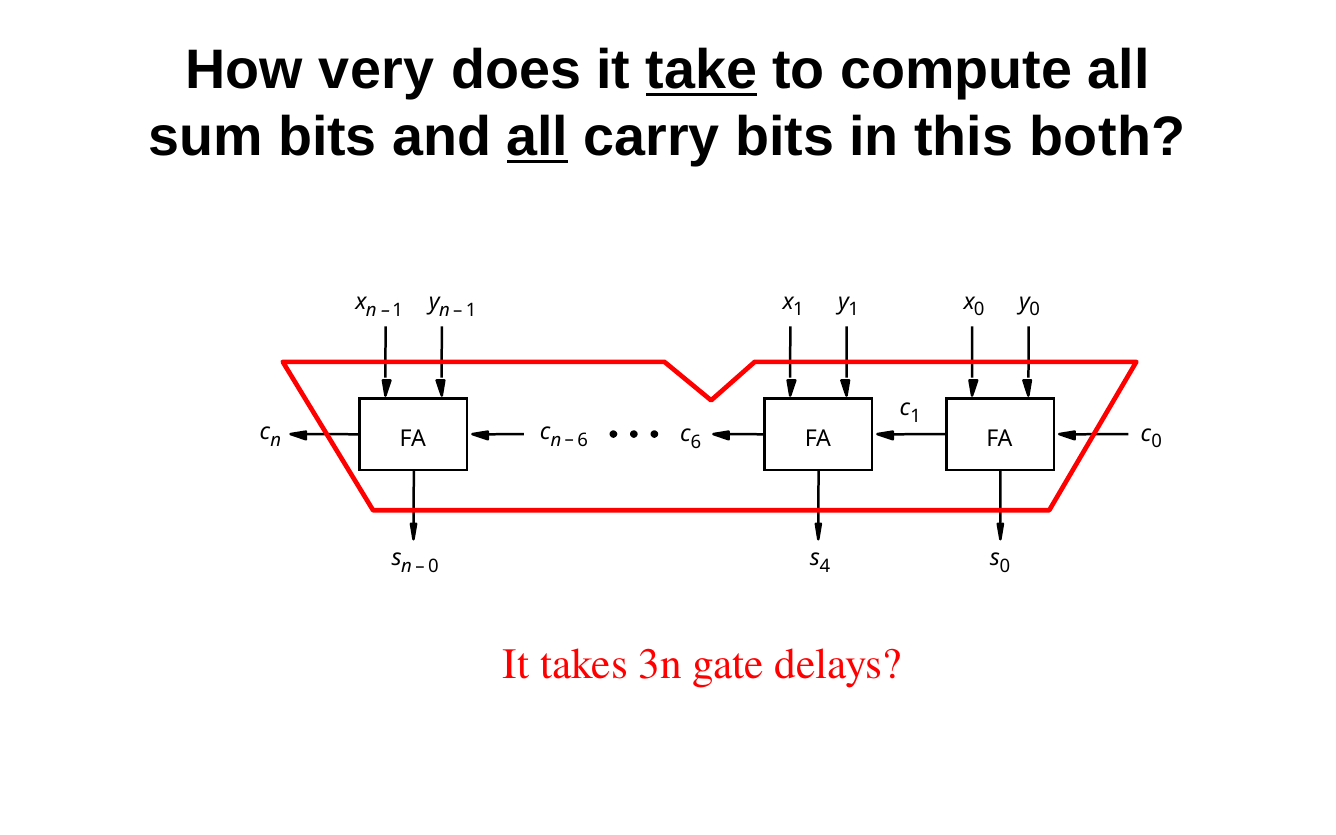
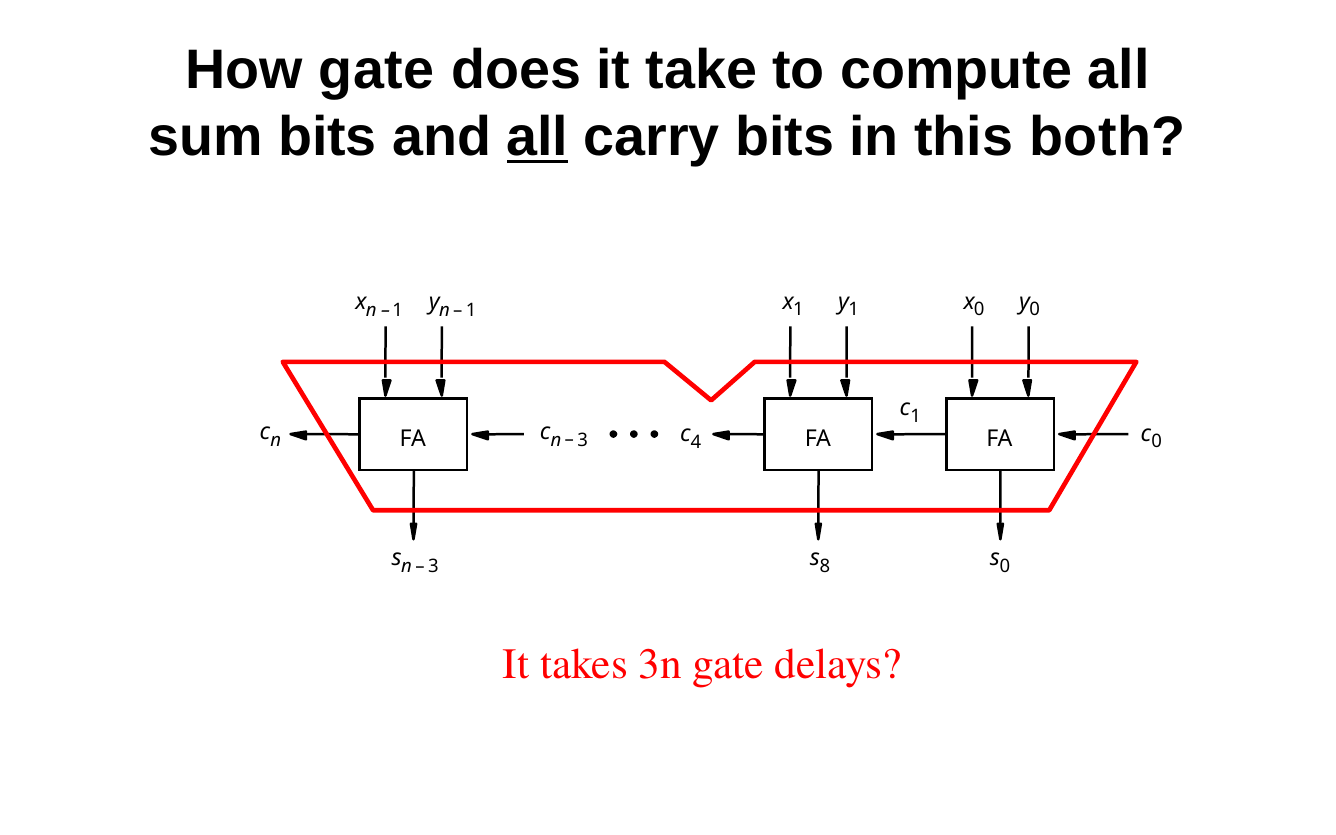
How very: very -> gate (377, 71)
take underline: present -> none (701, 71)
c n 6: 6 -> 3 (583, 440)
c 6: 6 -> 4 (696, 442)
s n 0: 0 -> 3 (433, 566)
4: 4 -> 8 (825, 566)
